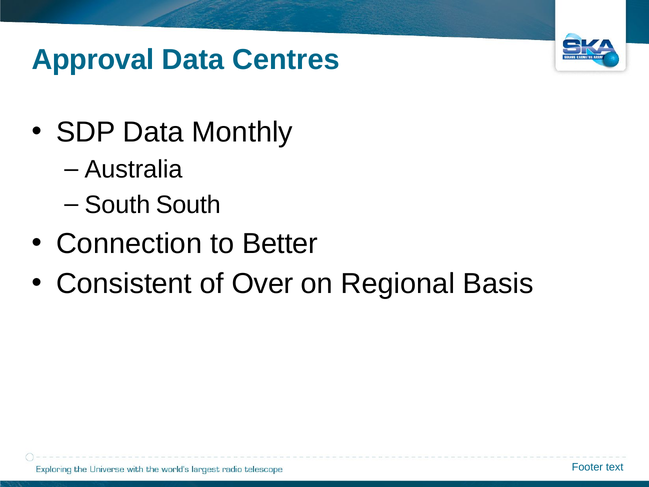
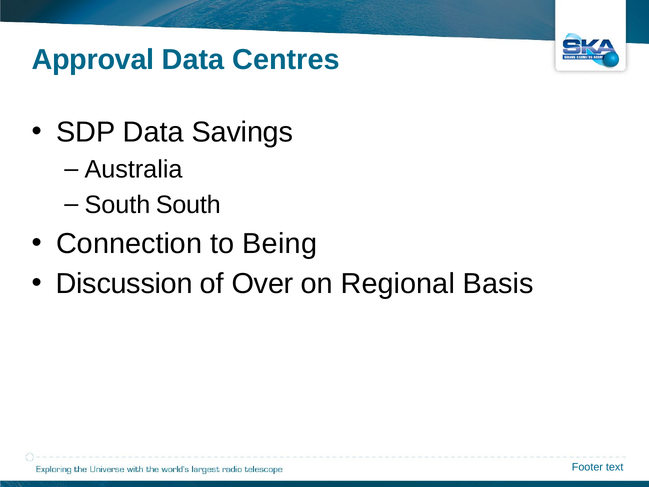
Monthly: Monthly -> Savings (243, 132)
Better: Better -> Being (280, 243)
Consistent: Consistent -> Discussion (124, 284)
